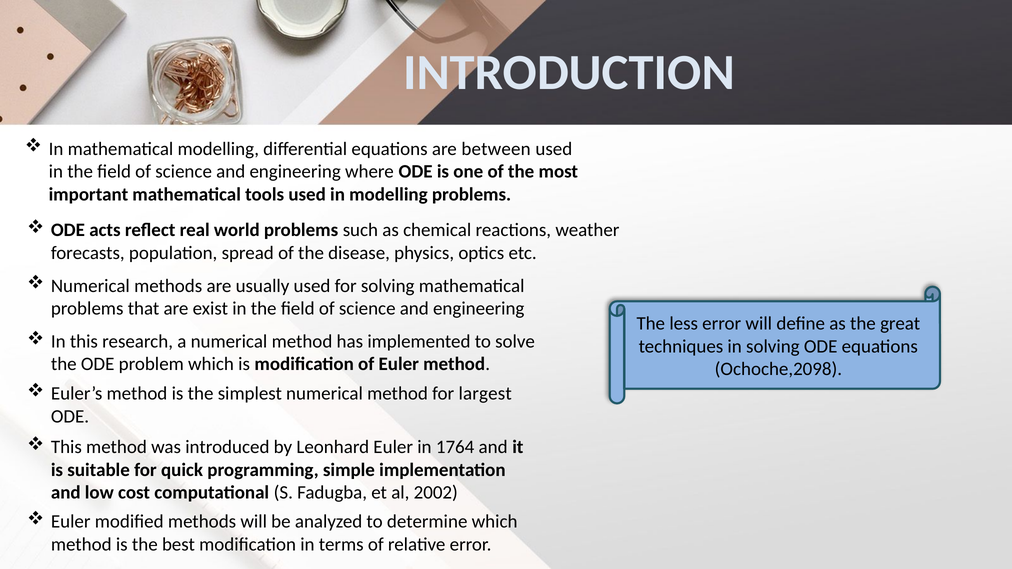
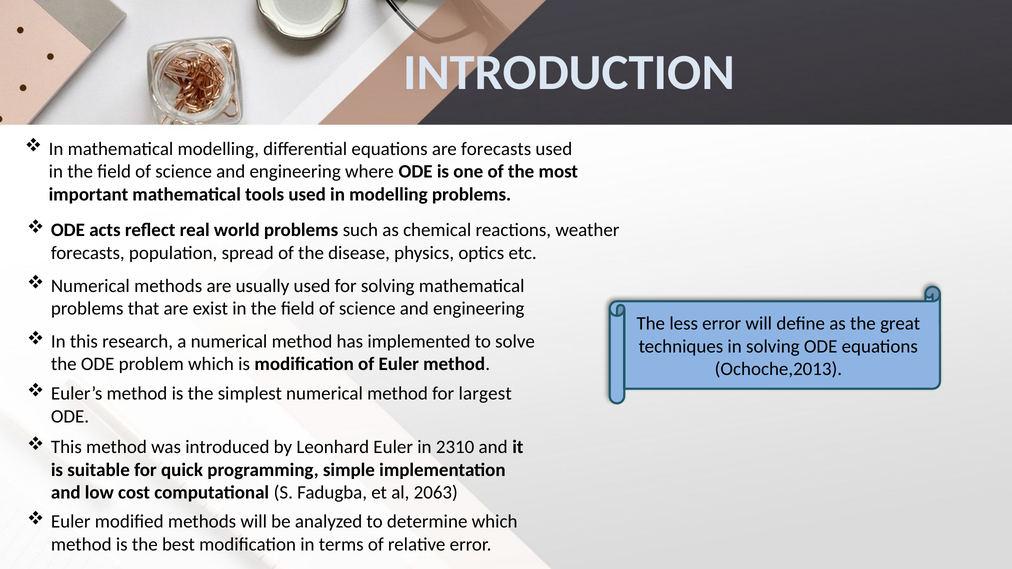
are between: between -> forecasts (496, 149)
Ochoche,2098: Ochoche,2098 -> Ochoche,2013 (778, 369)
1764: 1764 -> 2310 (455, 447)
2002: 2002 -> 2063 (436, 493)
